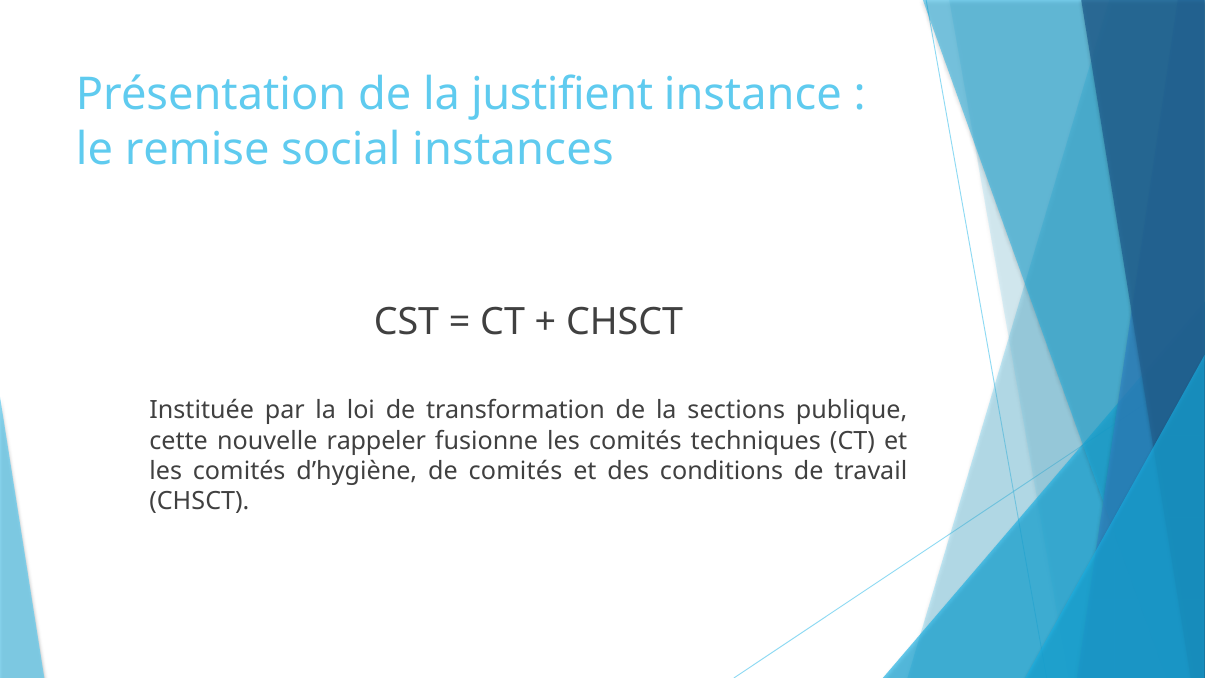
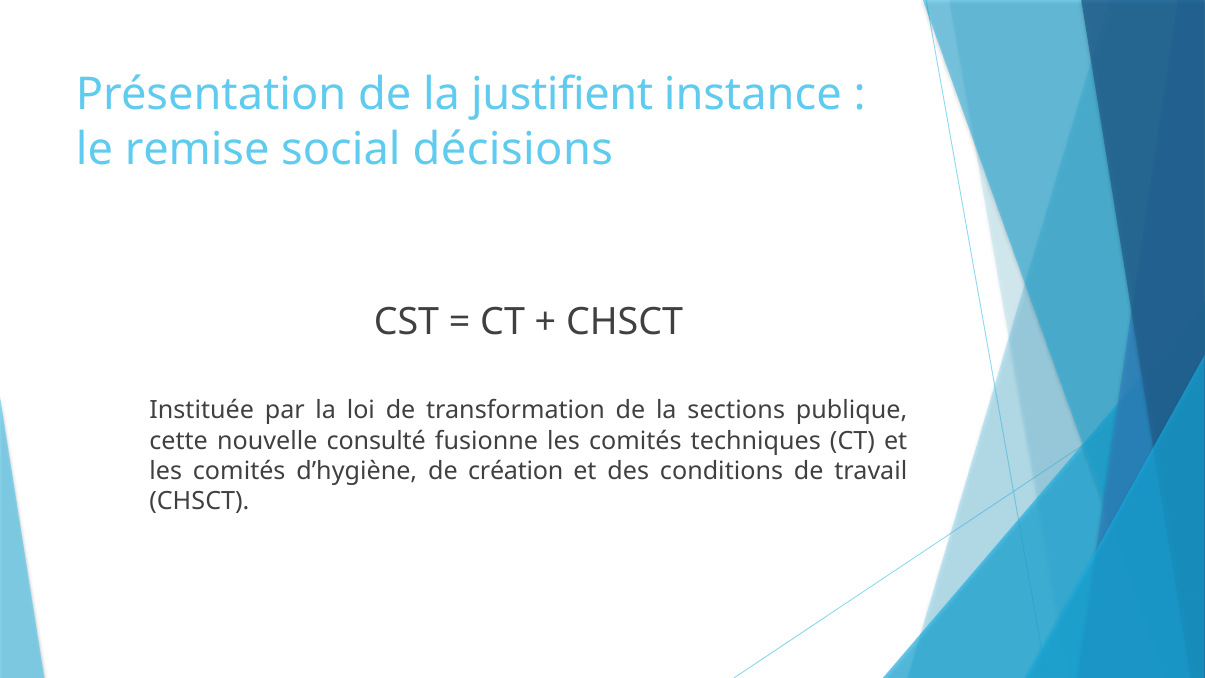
instances: instances -> décisions (513, 149)
rappeler: rappeler -> consulté (376, 441)
de comités: comités -> création (516, 471)
